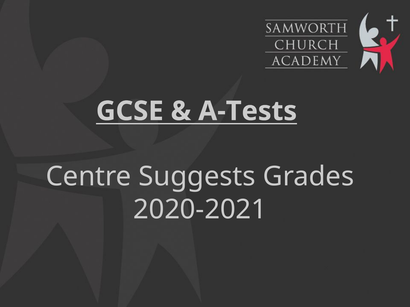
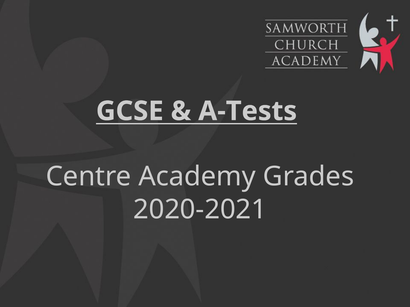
Suggests: Suggests -> Academy (197, 177)
